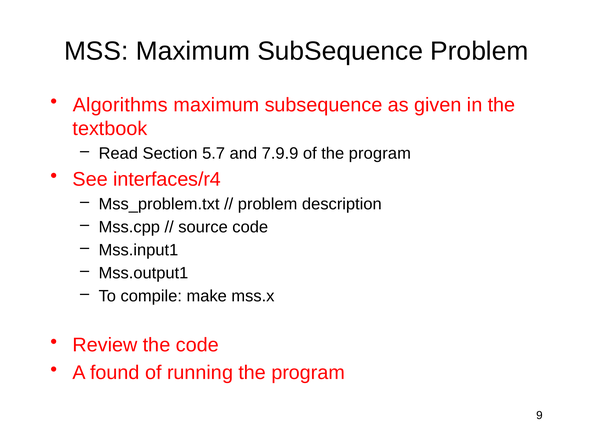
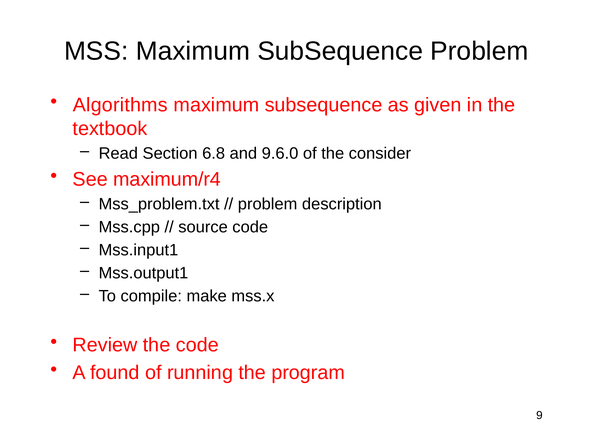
5.7: 5.7 -> 6.8 (214, 154)
7.9.9: 7.9.9 -> 9.6.0 (280, 154)
of the program: program -> consider (380, 154)
interfaces/r4: interfaces/r4 -> maximum/r4 (167, 180)
